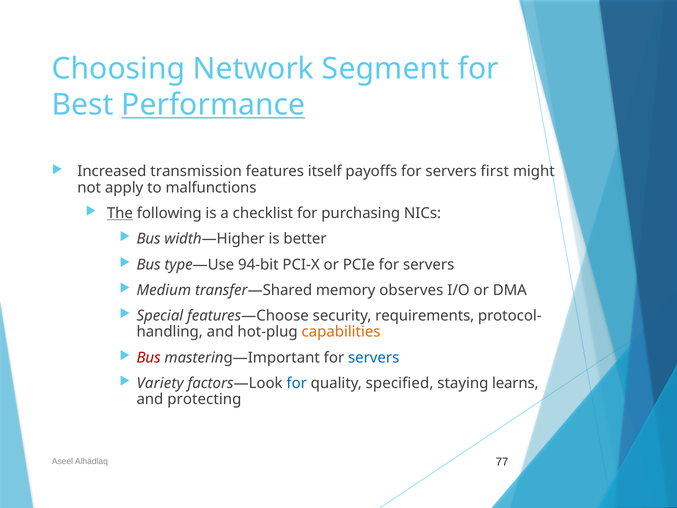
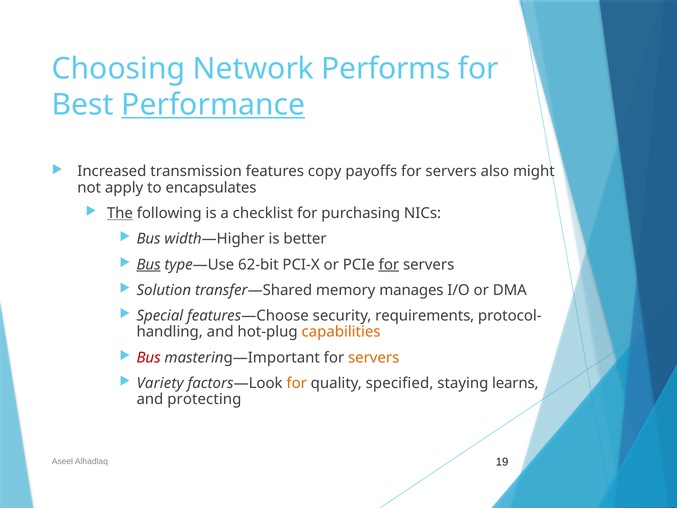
Segment: Segment -> Performs (386, 69)
itself: itself -> copy (325, 171)
first: first -> also (495, 171)
malfunctions: malfunctions -> encapsulates (211, 188)
Bus underline: none -> present (149, 264)
94-bit: 94-bit -> 62-bit (258, 264)
for underline: none -> present (389, 264)
Medium: Medium -> Solution (164, 290)
observes: observes -> manages (411, 290)
servers colour: blue -> orange (374, 357)
for colour: blue -> orange (297, 383)
77: 77 -> 19 (502, 462)
